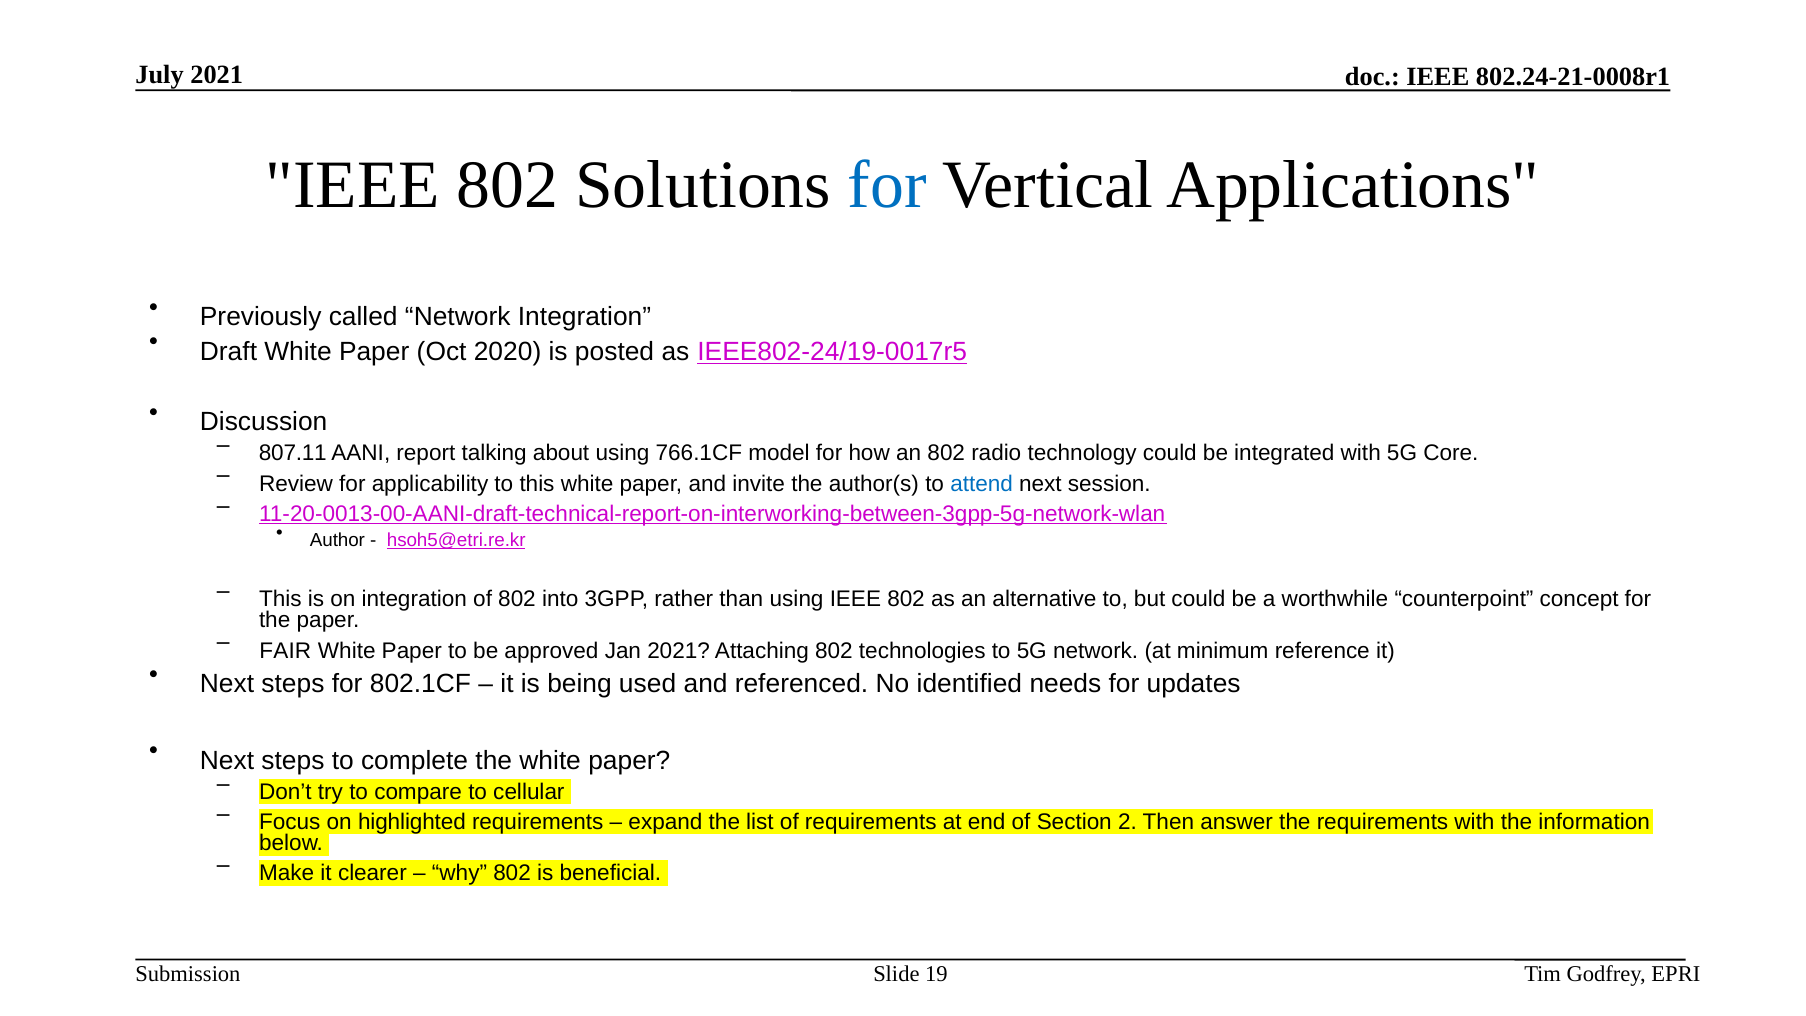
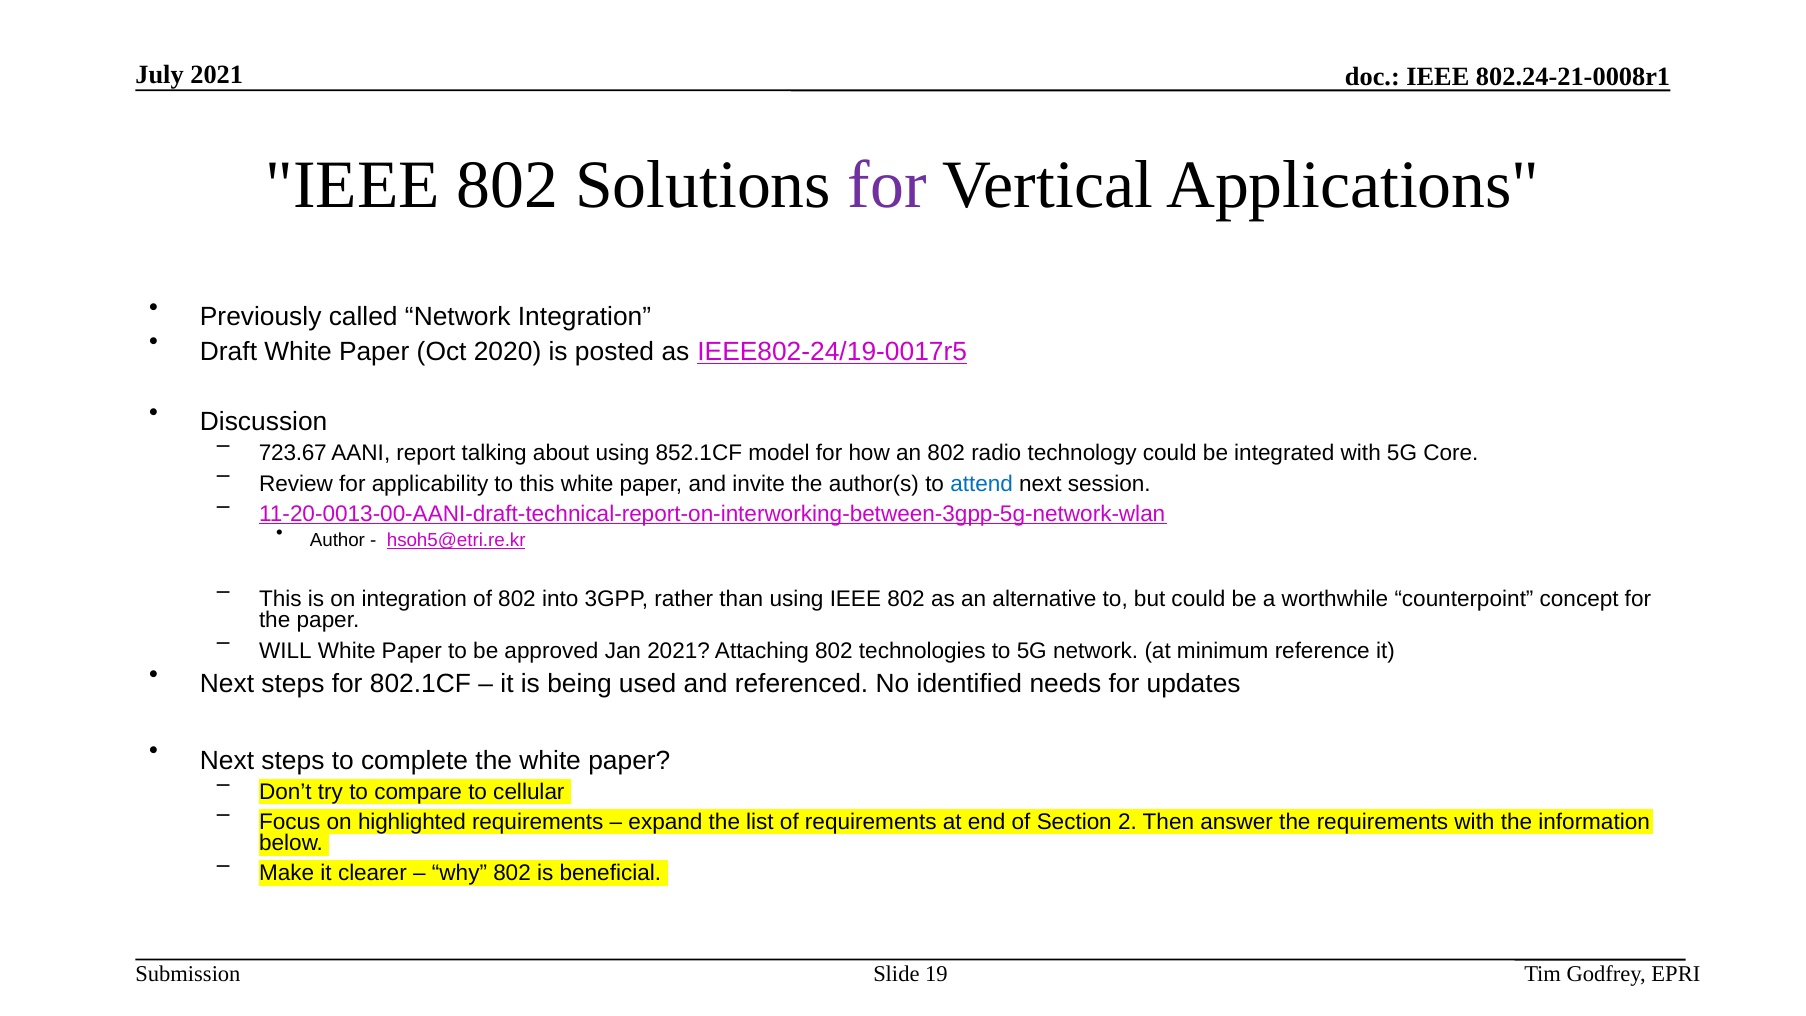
for colour: blue -> purple (887, 185)
807.11: 807.11 -> 723.67 (293, 453)
766.1CF: 766.1CF -> 852.1CF (699, 453)
FAIR: FAIR -> WILL (285, 650)
